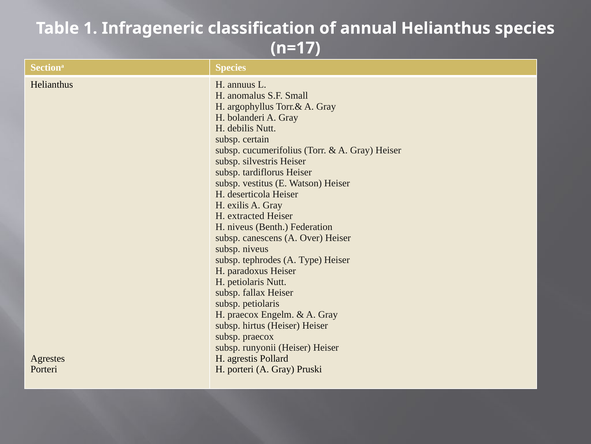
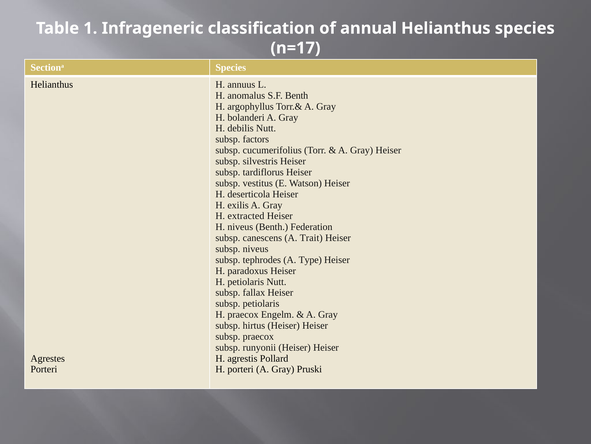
S.F Small: Small -> Benth (297, 95)
certain: certain -> factors (256, 139)
Over: Over -> Trait (311, 238)
